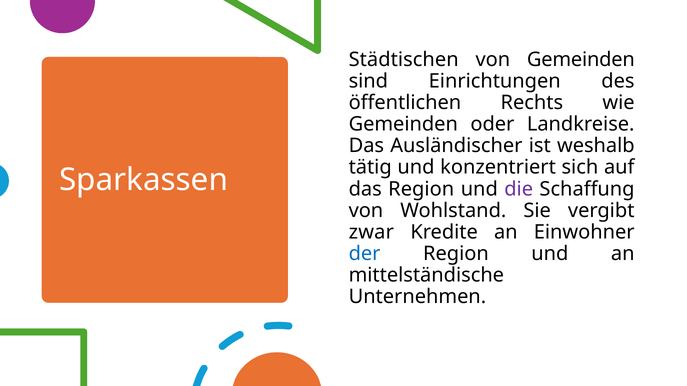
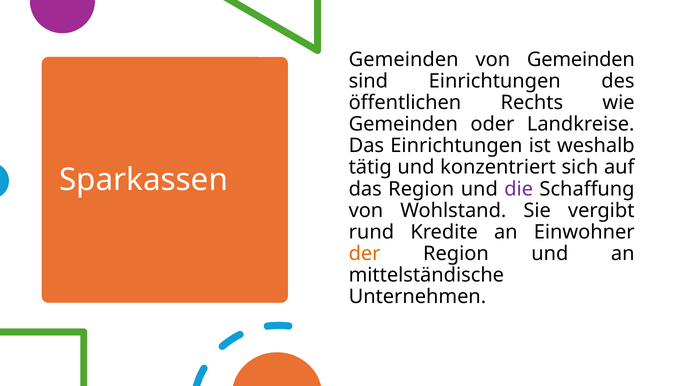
Städtischen: Städtischen -> Gemeinden (404, 59)
Das Ausländischer: Ausländischer -> Einrichtungen (456, 146)
zwar: zwar -> rund (371, 232)
der colour: blue -> orange (365, 254)
